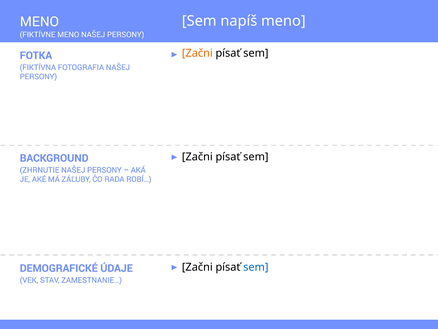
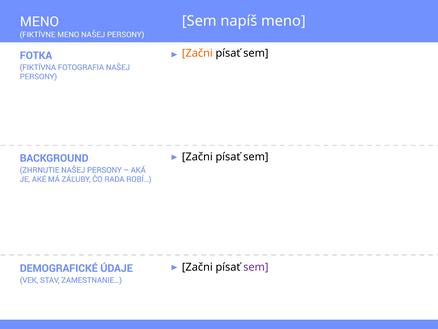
sem colour: blue -> purple (256, 267)
